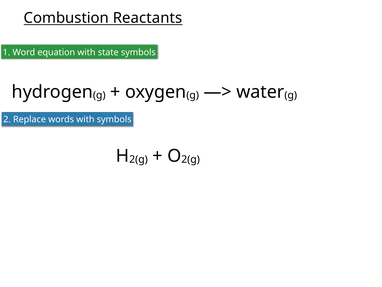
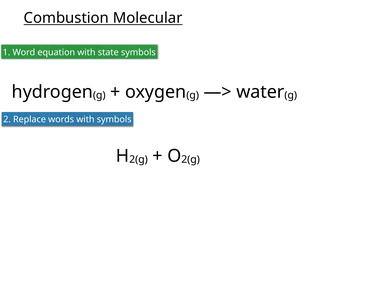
Reactants: Reactants -> Molecular (148, 18)
